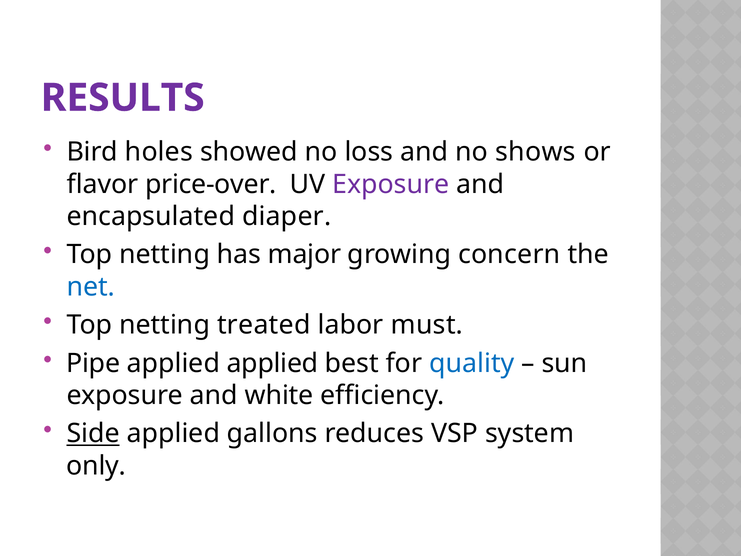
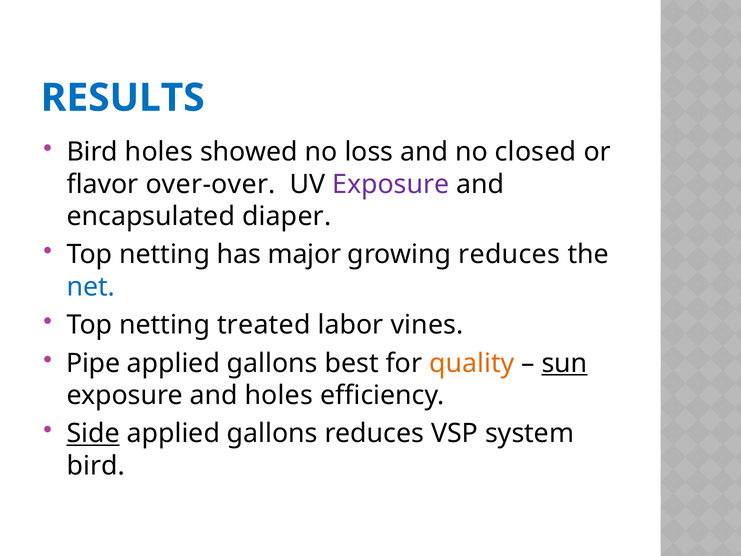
RESULTS colour: purple -> blue (123, 98)
shows: shows -> closed (536, 152)
price-over: price-over -> over-over (211, 184)
growing concern: concern -> reduces (509, 254)
must: must -> vines (427, 325)
applied: applied -> gallons (272, 363)
quality colour: blue -> orange (472, 363)
sun underline: none -> present (565, 363)
and white: white -> holes (279, 395)
only: only -> bird (96, 466)
